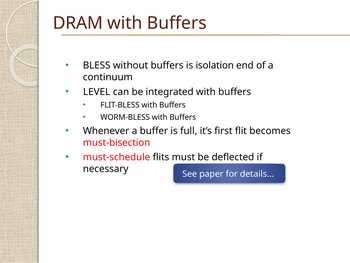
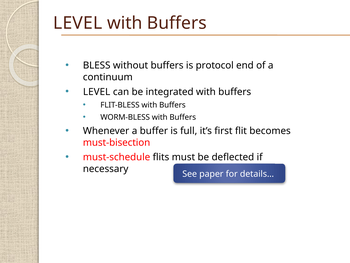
DRAM: DRAM -> LEVEL (78, 23)
isolation: isolation -> protocol (215, 65)
